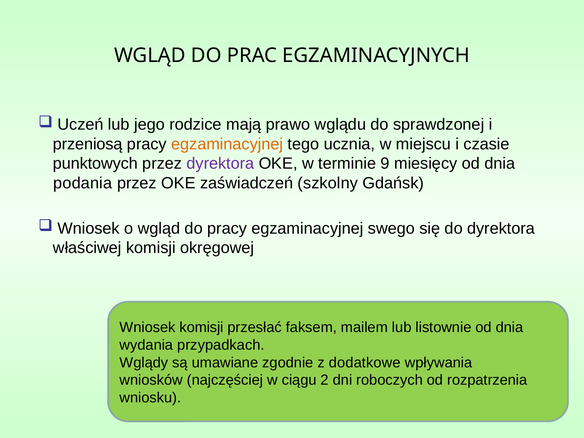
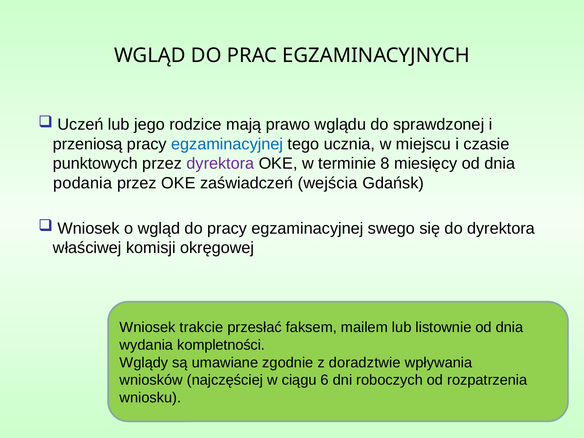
egzaminacyjnej colour: orange -> blue (227, 144)
9: 9 -> 8 (385, 164)
szkolny: szkolny -> wejścia (328, 183)
Wniosek komisji: komisji -> trakcie (201, 328)
przypadkach: przypadkach -> kompletności (221, 345)
dodatkowe: dodatkowe -> doradztwie (365, 363)
2: 2 -> 6 (325, 380)
